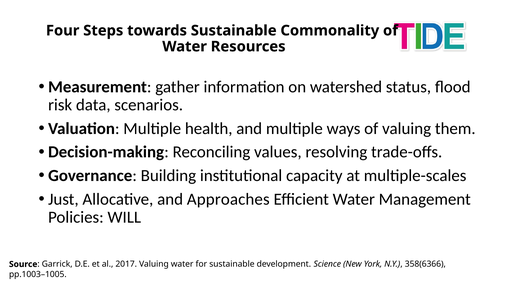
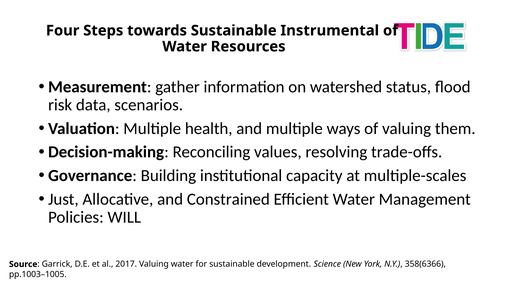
Commonality: Commonality -> Instrumental (330, 31)
Approaches: Approaches -> Constrained (228, 199)
